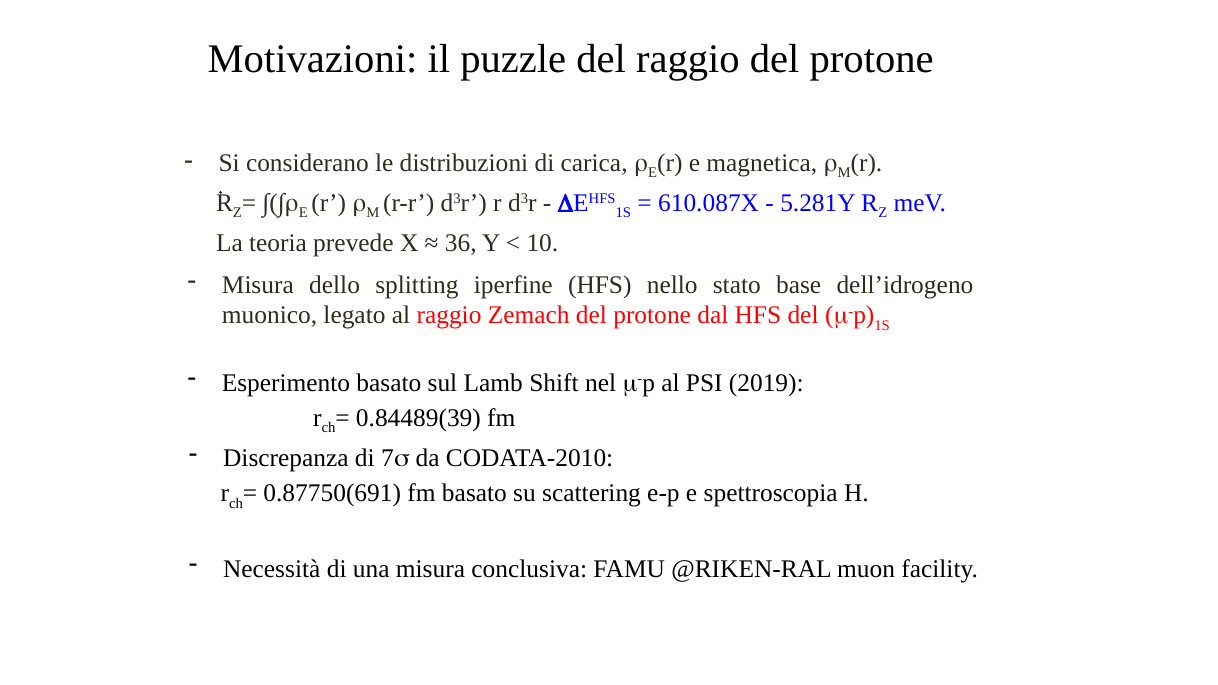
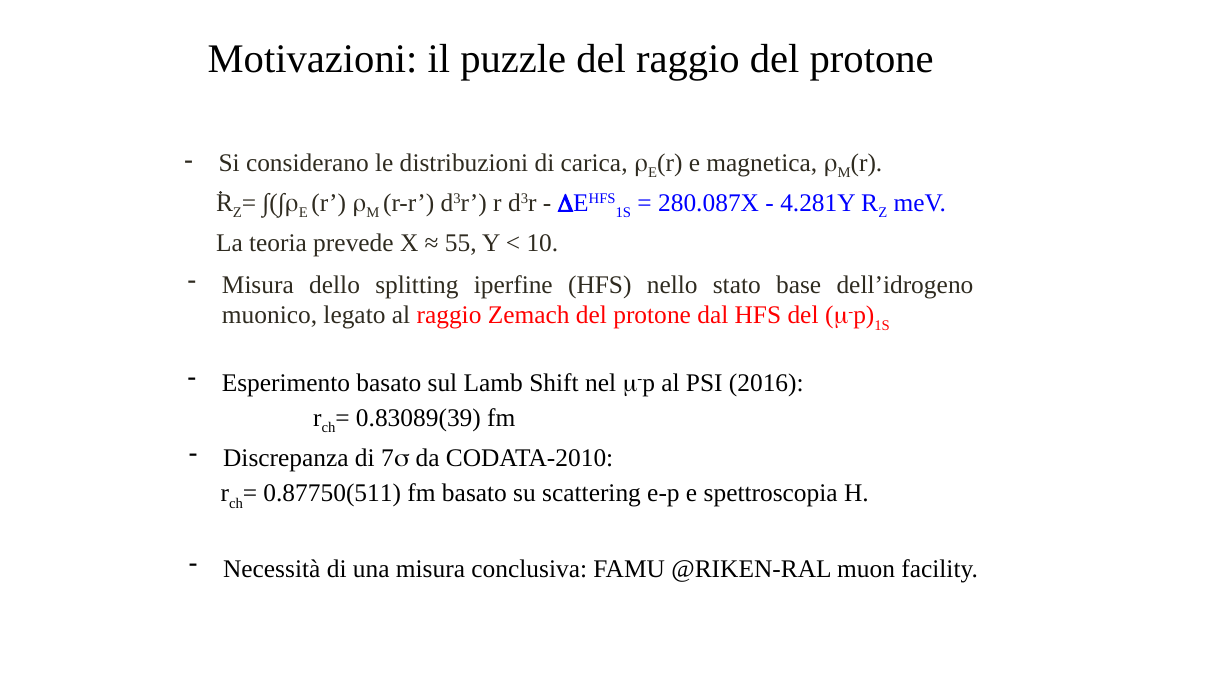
610.087X: 610.087X -> 280.087X (709, 203)
5.281Y: 5.281Y -> 4.281Y (818, 203)
36: 36 -> 55 (461, 243)
2019: 2019 -> 2016 (766, 383)
0.84489(39: 0.84489(39 -> 0.83089(39 (418, 418)
0.87750(691: 0.87750(691 -> 0.87750(511 (332, 494)
